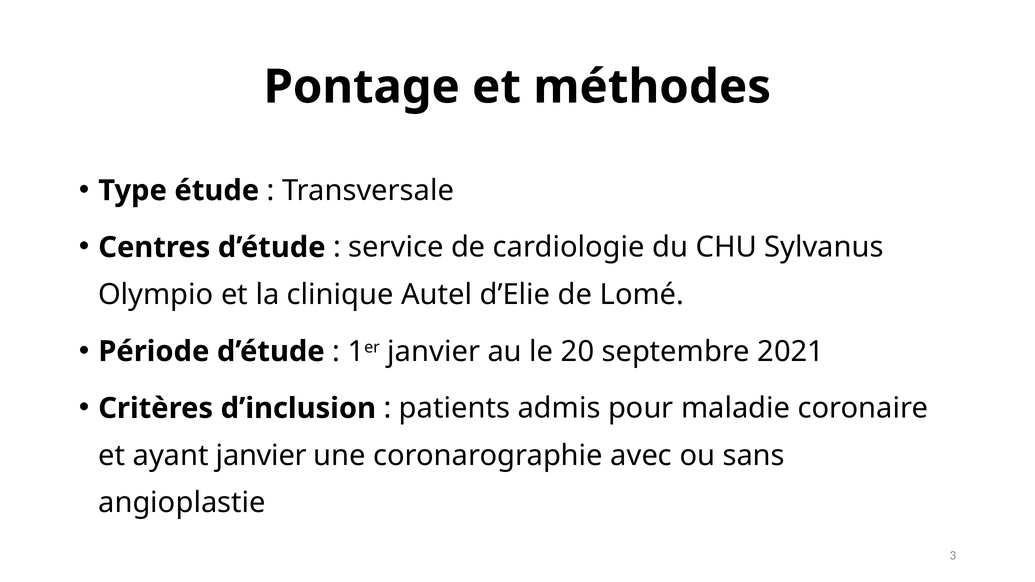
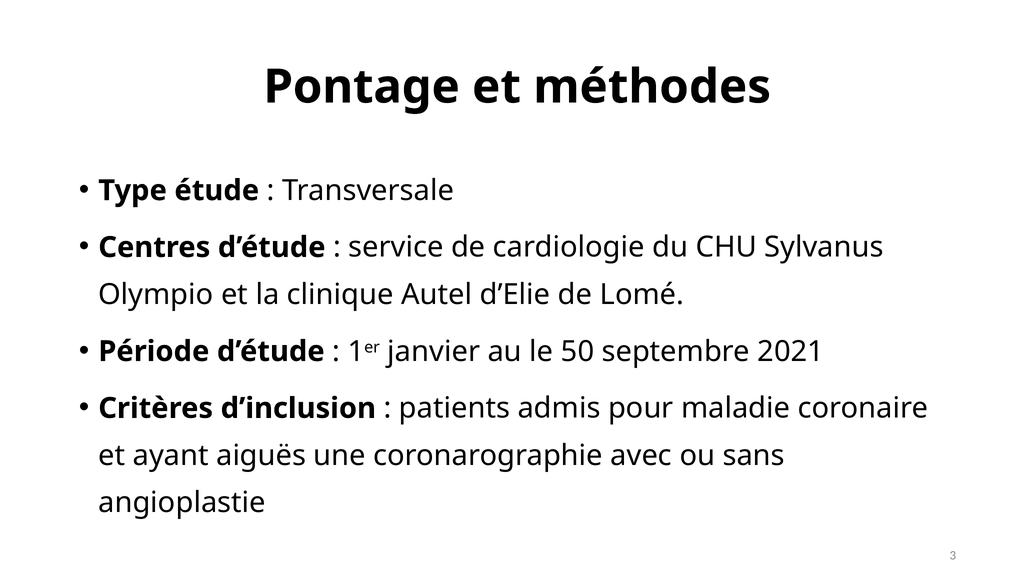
20: 20 -> 50 (578, 352)
ayant janvier: janvier -> aiguës (261, 456)
